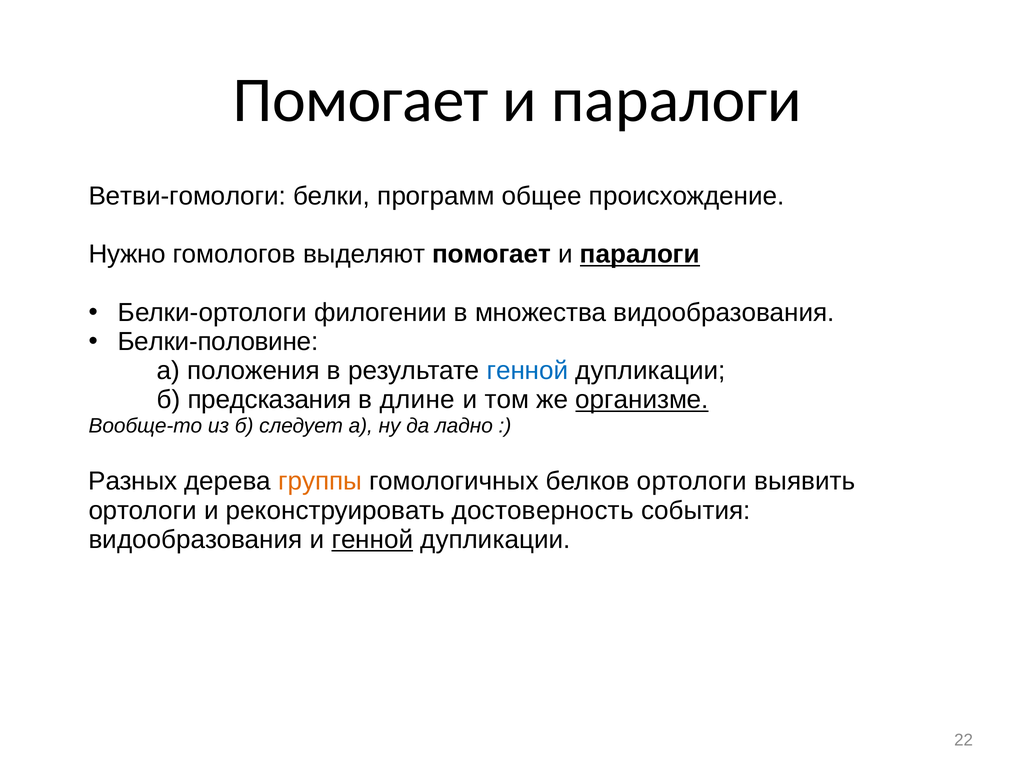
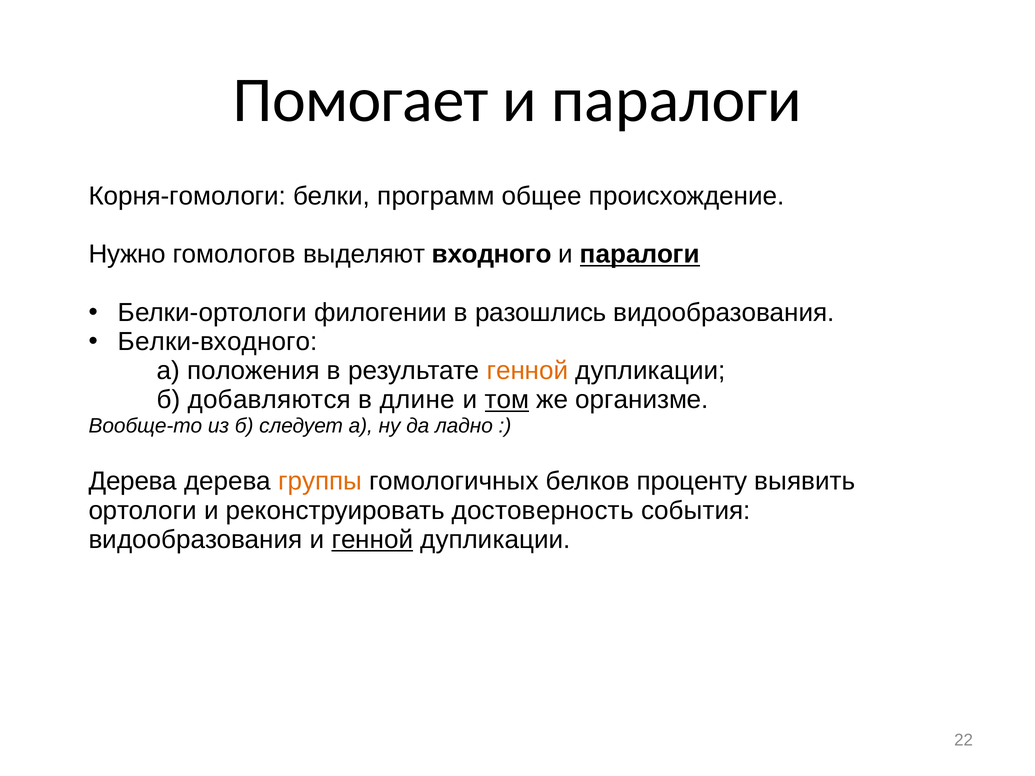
Ветви-гомологи: Ветви-гомологи -> Корня-гомологи (187, 196)
выделяют помогает: помогает -> входного (492, 254)
множества: множества -> разошлись (541, 313)
Белки-половине: Белки-половине -> Белки-входного (218, 342)
генной colour: blue -> orange (527, 371)
предсказания: предсказания -> добавляются (269, 400)
том underline: none -> present (507, 400)
организме underline: present -> none (642, 400)
Разных: Разных -> Дерева (133, 481)
белков ортологи: ортологи -> проценту (692, 481)
